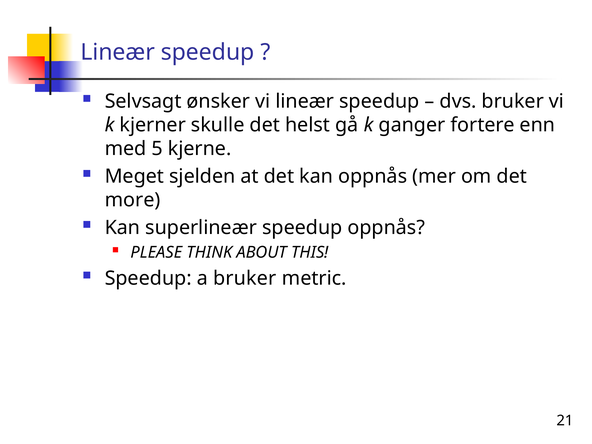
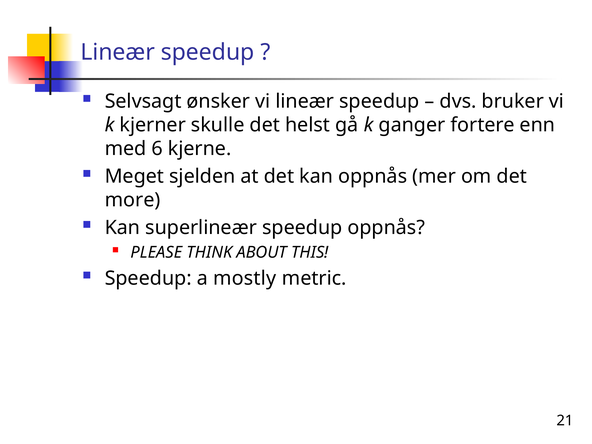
5: 5 -> 6 (157, 149)
a bruker: bruker -> mostly (245, 278)
